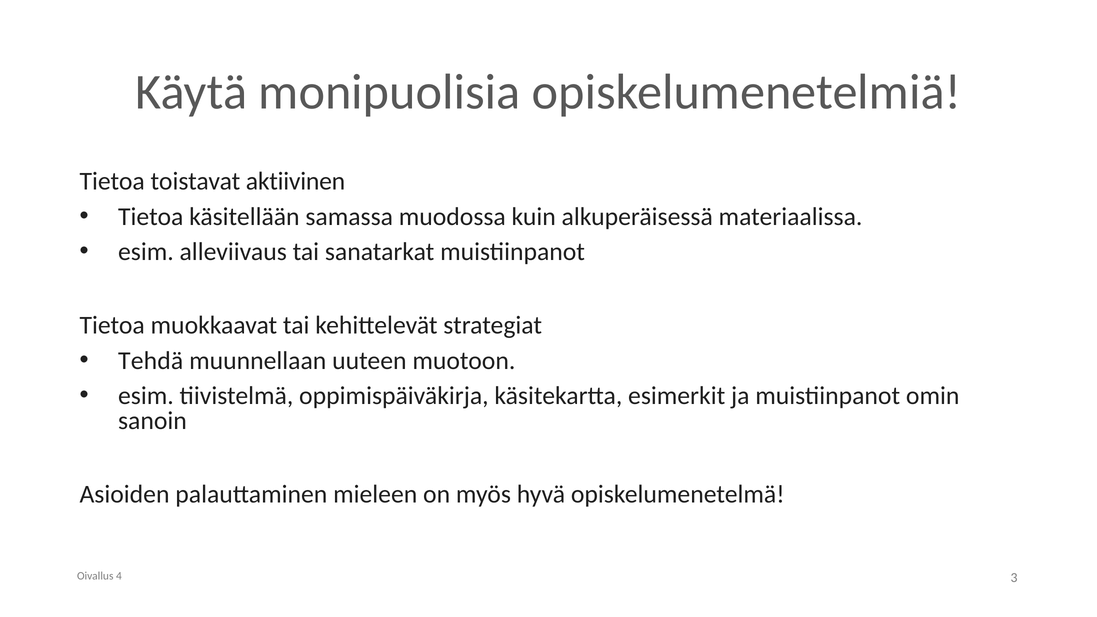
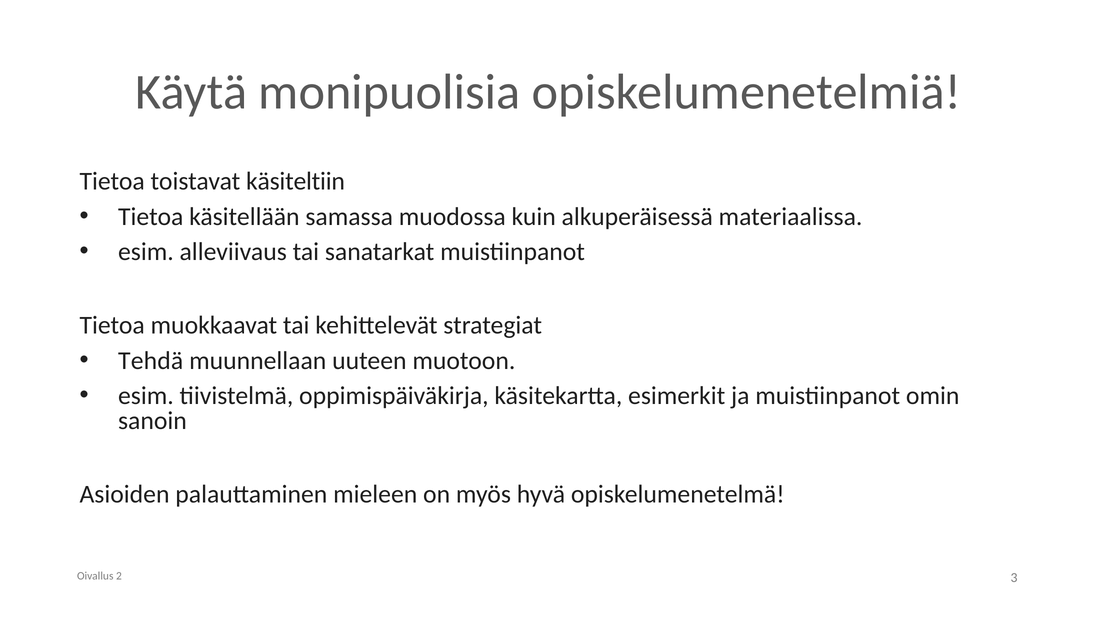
aktiivinen: aktiivinen -> käsiteltiin (296, 181)
4: 4 -> 2 (119, 576)
